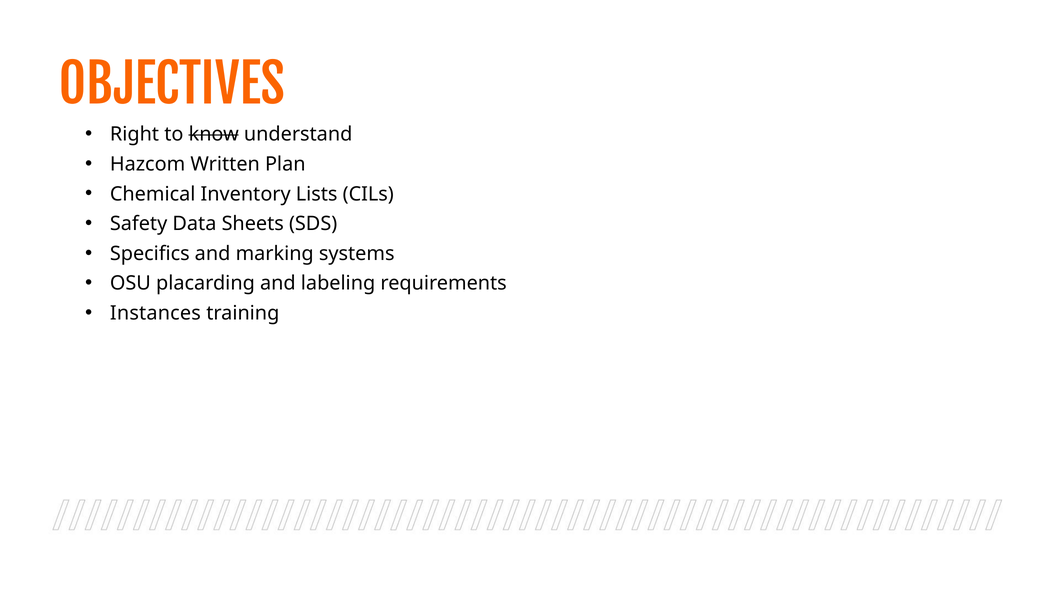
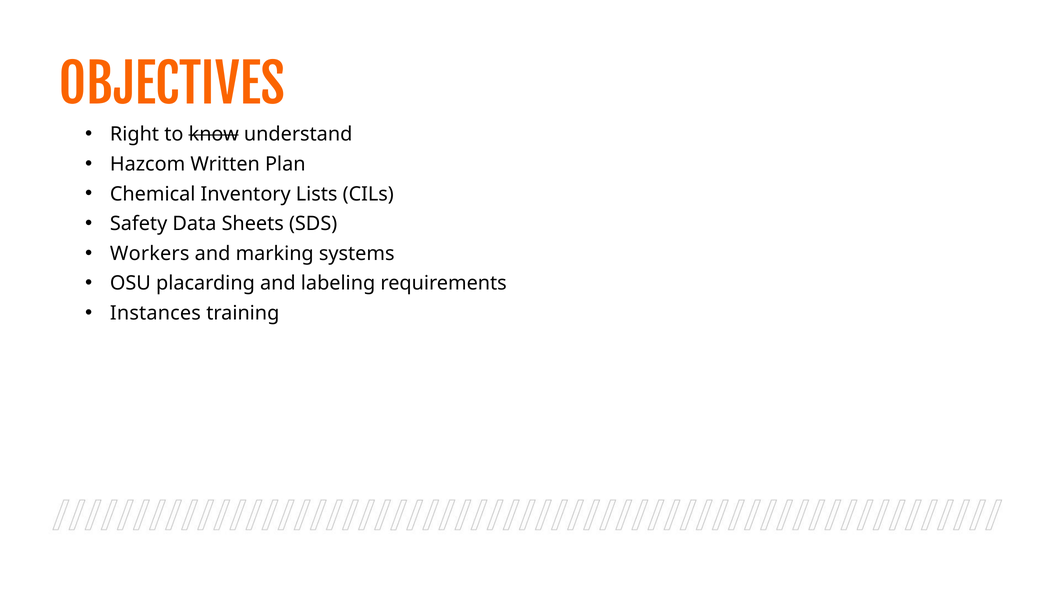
Specifics: Specifics -> Workers (150, 254)
